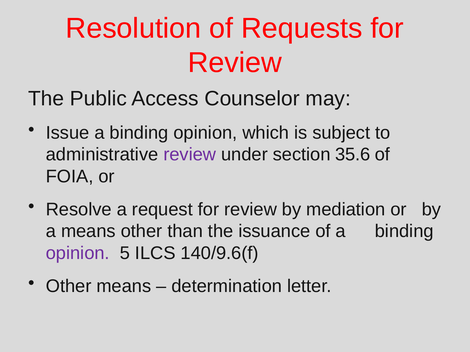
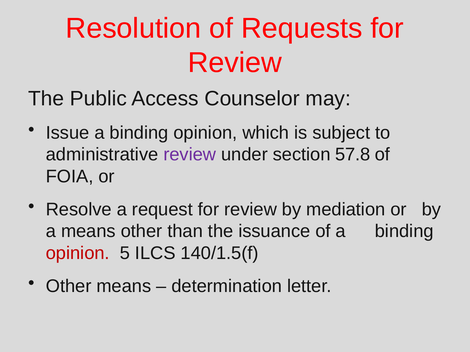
35.6: 35.6 -> 57.8 (353, 155)
opinion colour: purple -> red (78, 254)
140/9.6(f: 140/9.6(f -> 140/1.5(f (220, 254)
